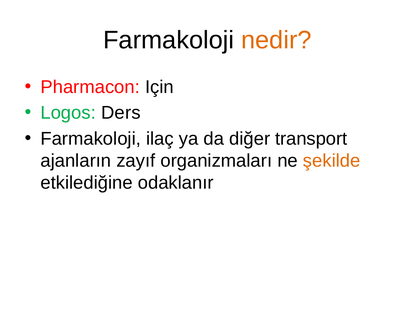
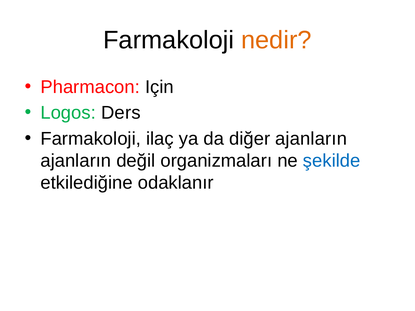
diğer transport: transport -> ajanların (311, 139)
zayıf: zayıf -> değil (136, 161)
şekilde colour: orange -> blue (332, 161)
